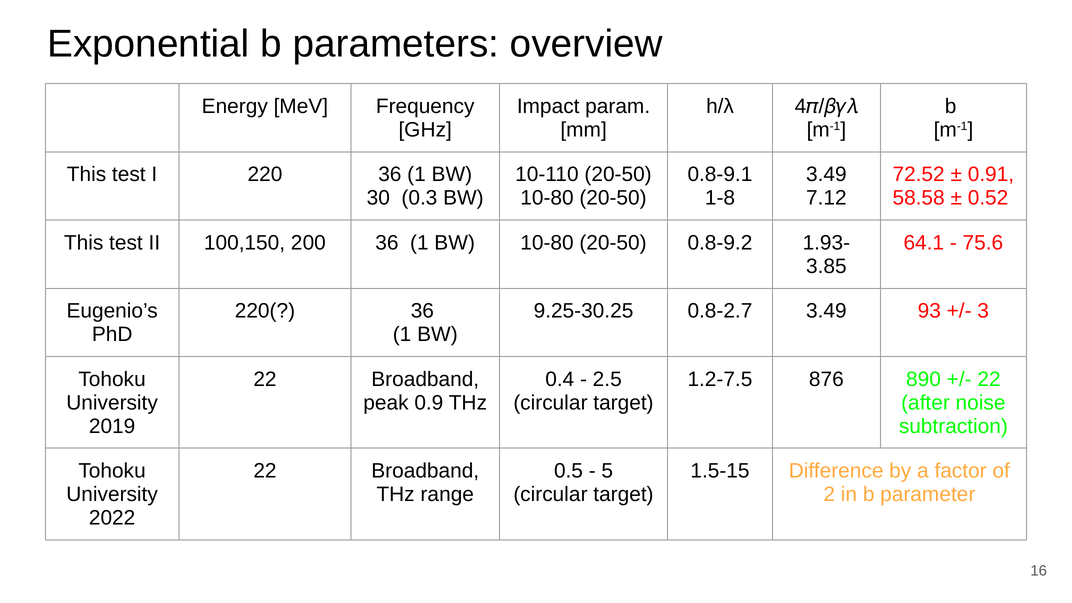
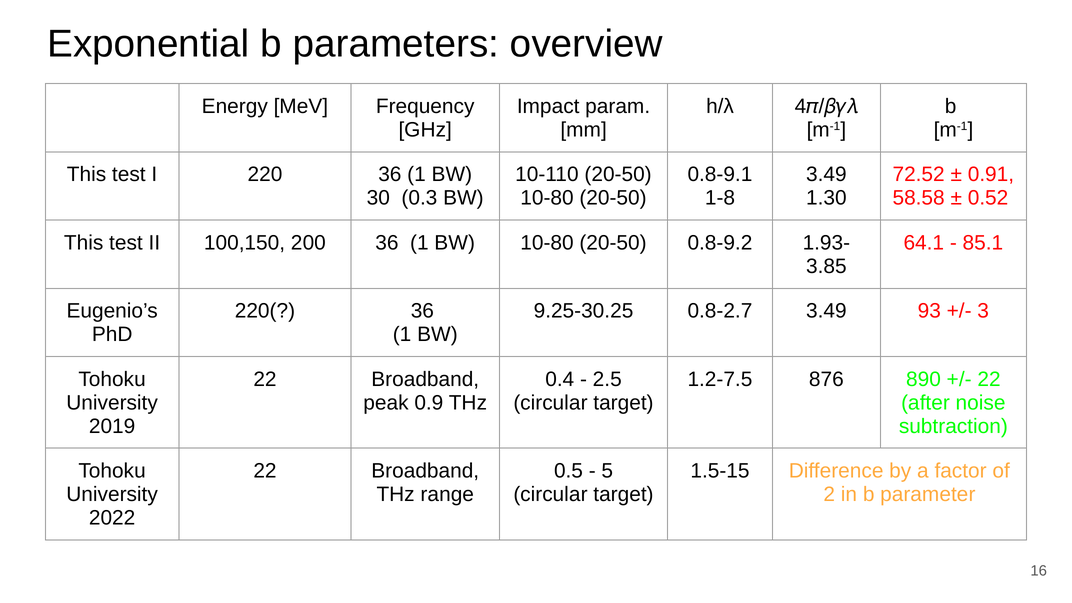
7.12: 7.12 -> 1.30 (826, 198)
75.6: 75.6 -> 85.1 (983, 243)
